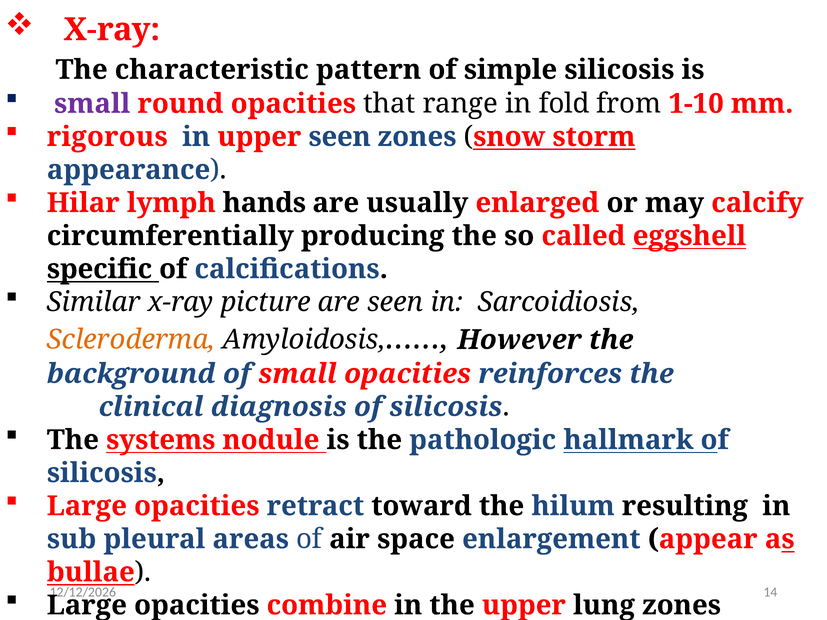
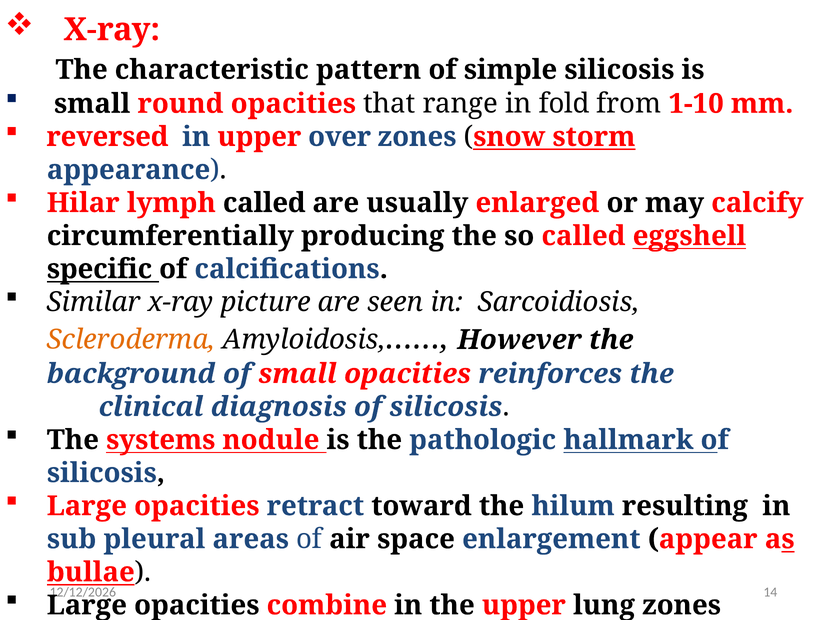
small colour: purple -> black (92, 104)
rigorous: rigorous -> reversed (108, 137)
upper seen: seen -> over (340, 137)
lymph hands: hands -> called (264, 203)
